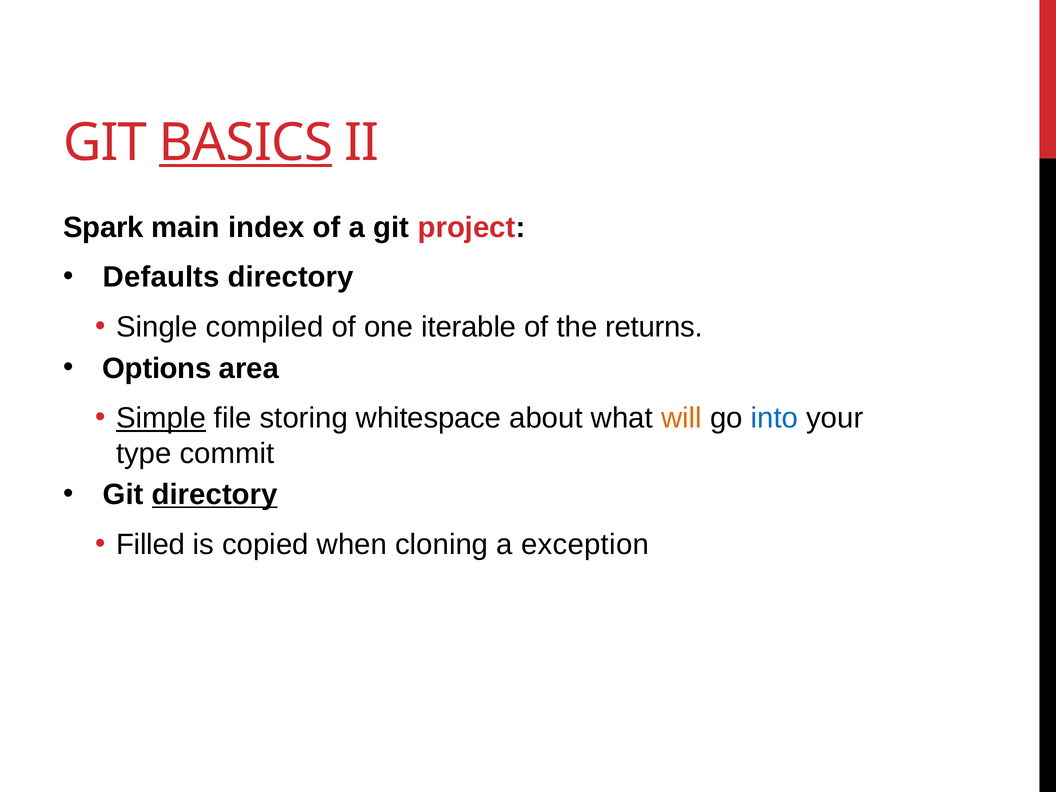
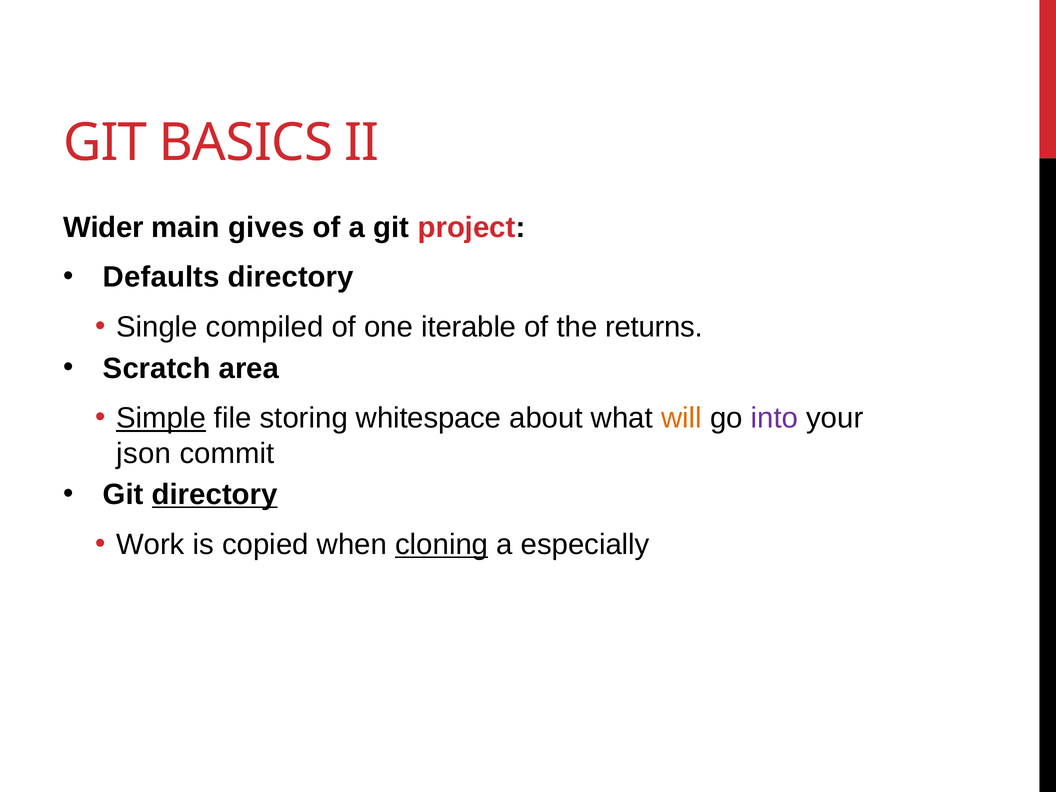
BASICS underline: present -> none (246, 143)
Spark: Spark -> Wider (103, 227)
index: index -> gives (266, 227)
Options: Options -> Scratch (157, 368)
into colour: blue -> purple (774, 418)
type: type -> json (144, 454)
Filled: Filled -> Work (150, 545)
cloning underline: none -> present (442, 545)
exception: exception -> especially (585, 545)
